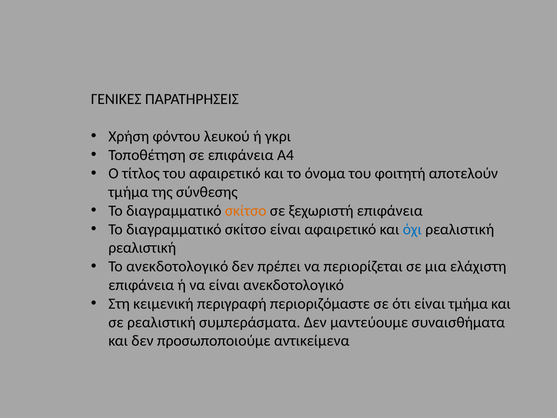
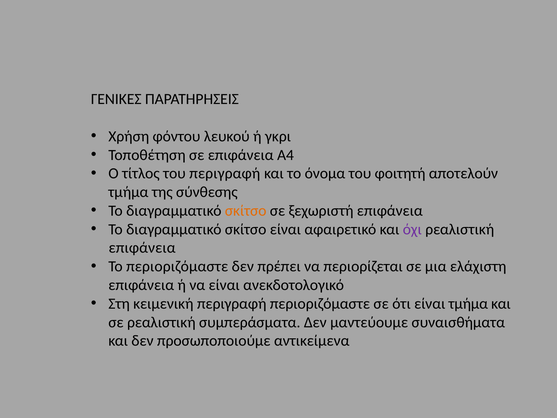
του αφαιρετικό: αφαιρετικό -> περιγραφή (225, 173)
όχι colour: blue -> purple (412, 229)
ρεαλιστική: ρεαλιστική -> επιφάνεια (142, 248)
Το ανεκδοτολογικό: ανεκδοτολογικό -> περιοριζόμαστε (177, 266)
